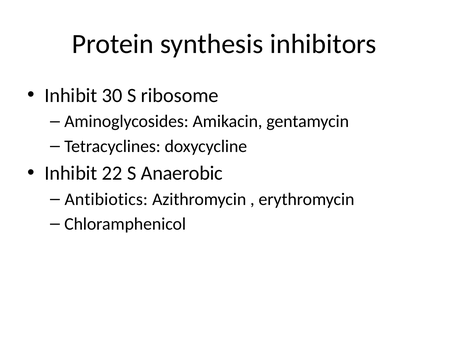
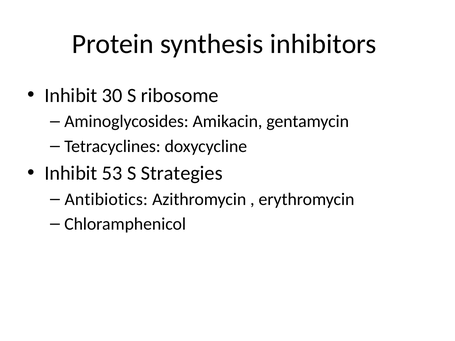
22: 22 -> 53 (112, 173)
Anaerobic: Anaerobic -> Strategies (182, 173)
